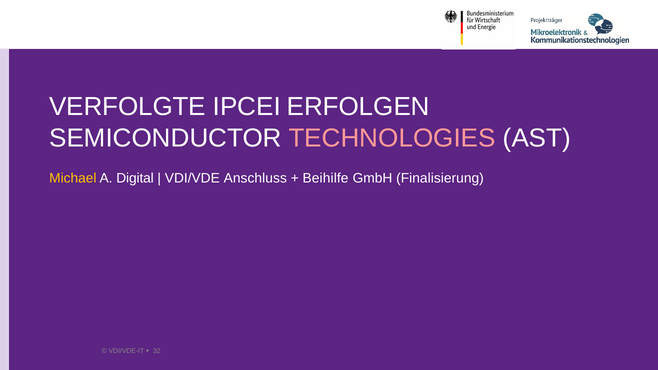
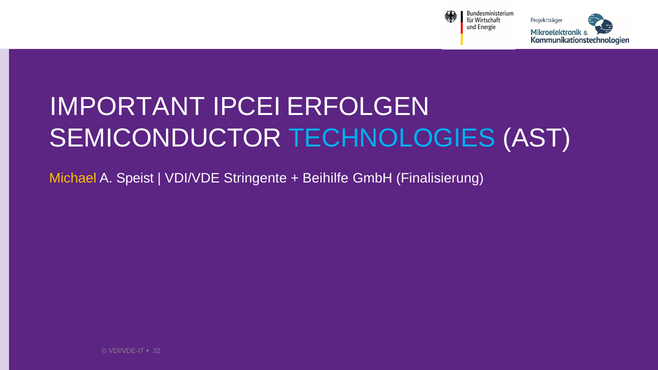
VERFOLGTE: VERFOLGTE -> IMPORTANT (127, 107)
TECHNOLOGIES colour: pink -> light blue (392, 138)
Digital: Digital -> Speist (135, 178)
Anschluss: Anschluss -> Stringente (255, 178)
